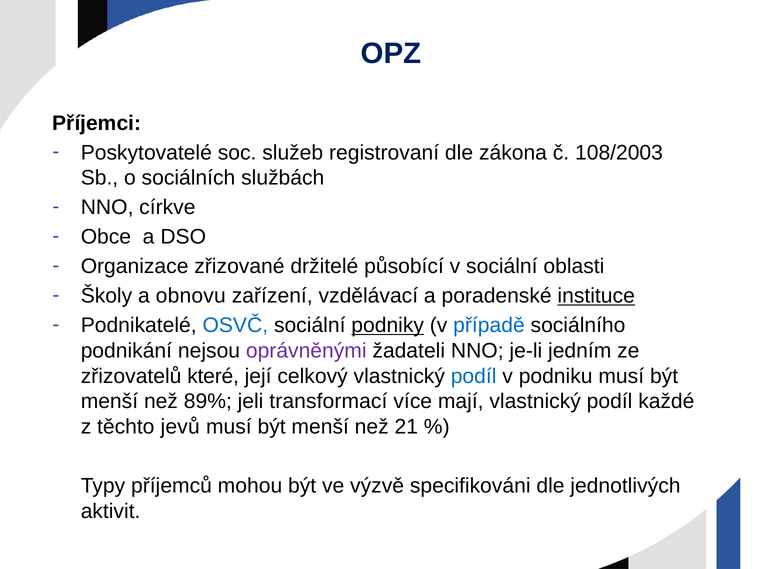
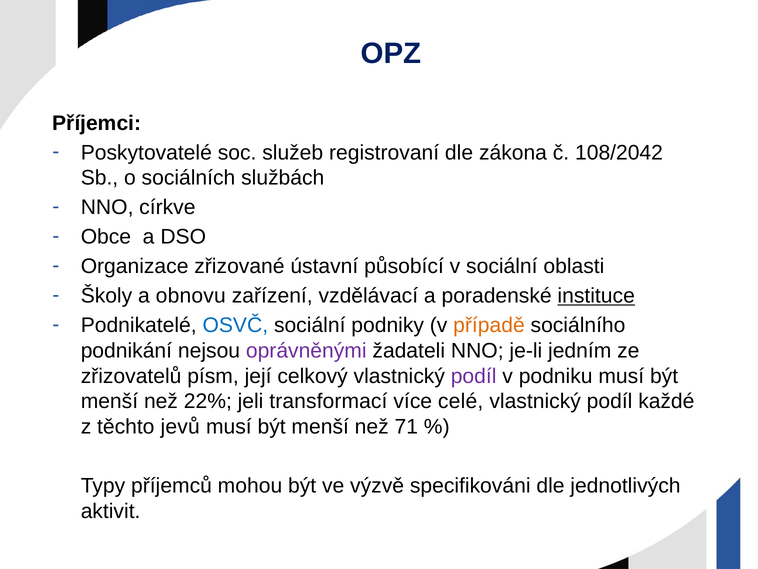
108/2003: 108/2003 -> 108/2042 (619, 153)
držitelé: držitelé -> ústavní (324, 266)
podniky underline: present -> none (388, 325)
případě colour: blue -> orange (489, 325)
které: které -> písm (213, 376)
podíl colour: blue -> purple (474, 376)
89%: 89% -> 22% (208, 401)
mají: mají -> celé (461, 401)
21: 21 -> 71 (406, 426)
